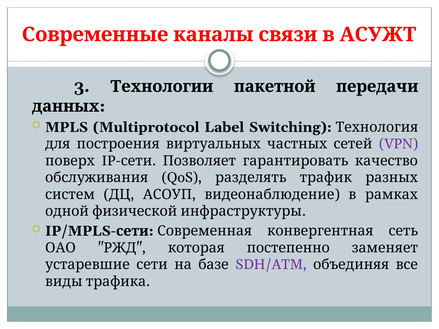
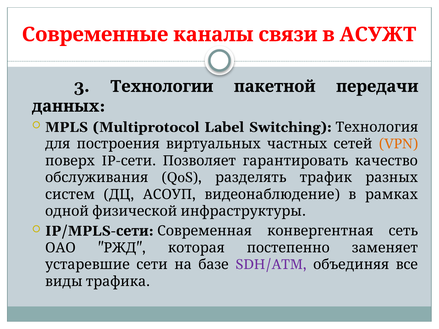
VPN colour: purple -> orange (399, 144)
